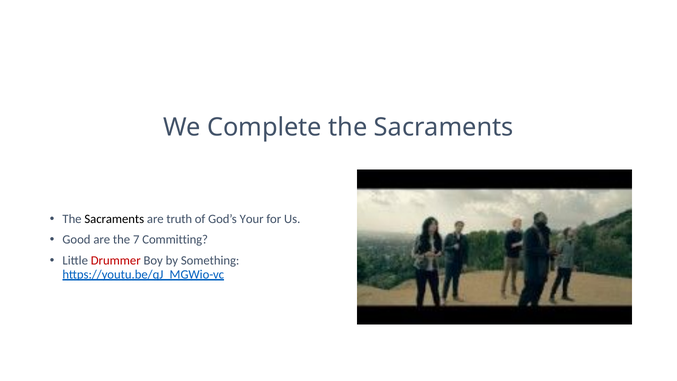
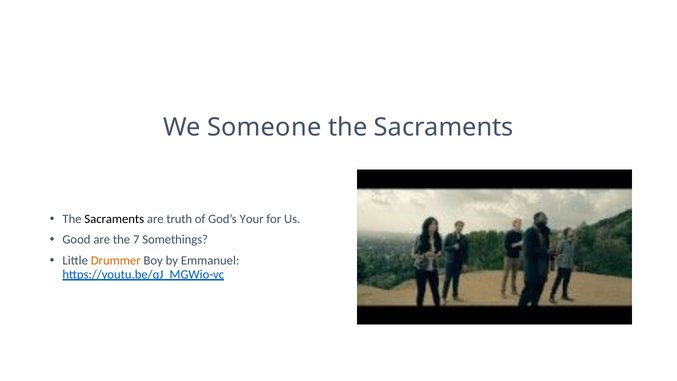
Complete: Complete -> Someone (264, 127)
Committing: Committing -> Somethings (175, 240)
Drummer colour: red -> orange (116, 260)
Something: Something -> Emmanuel (210, 260)
